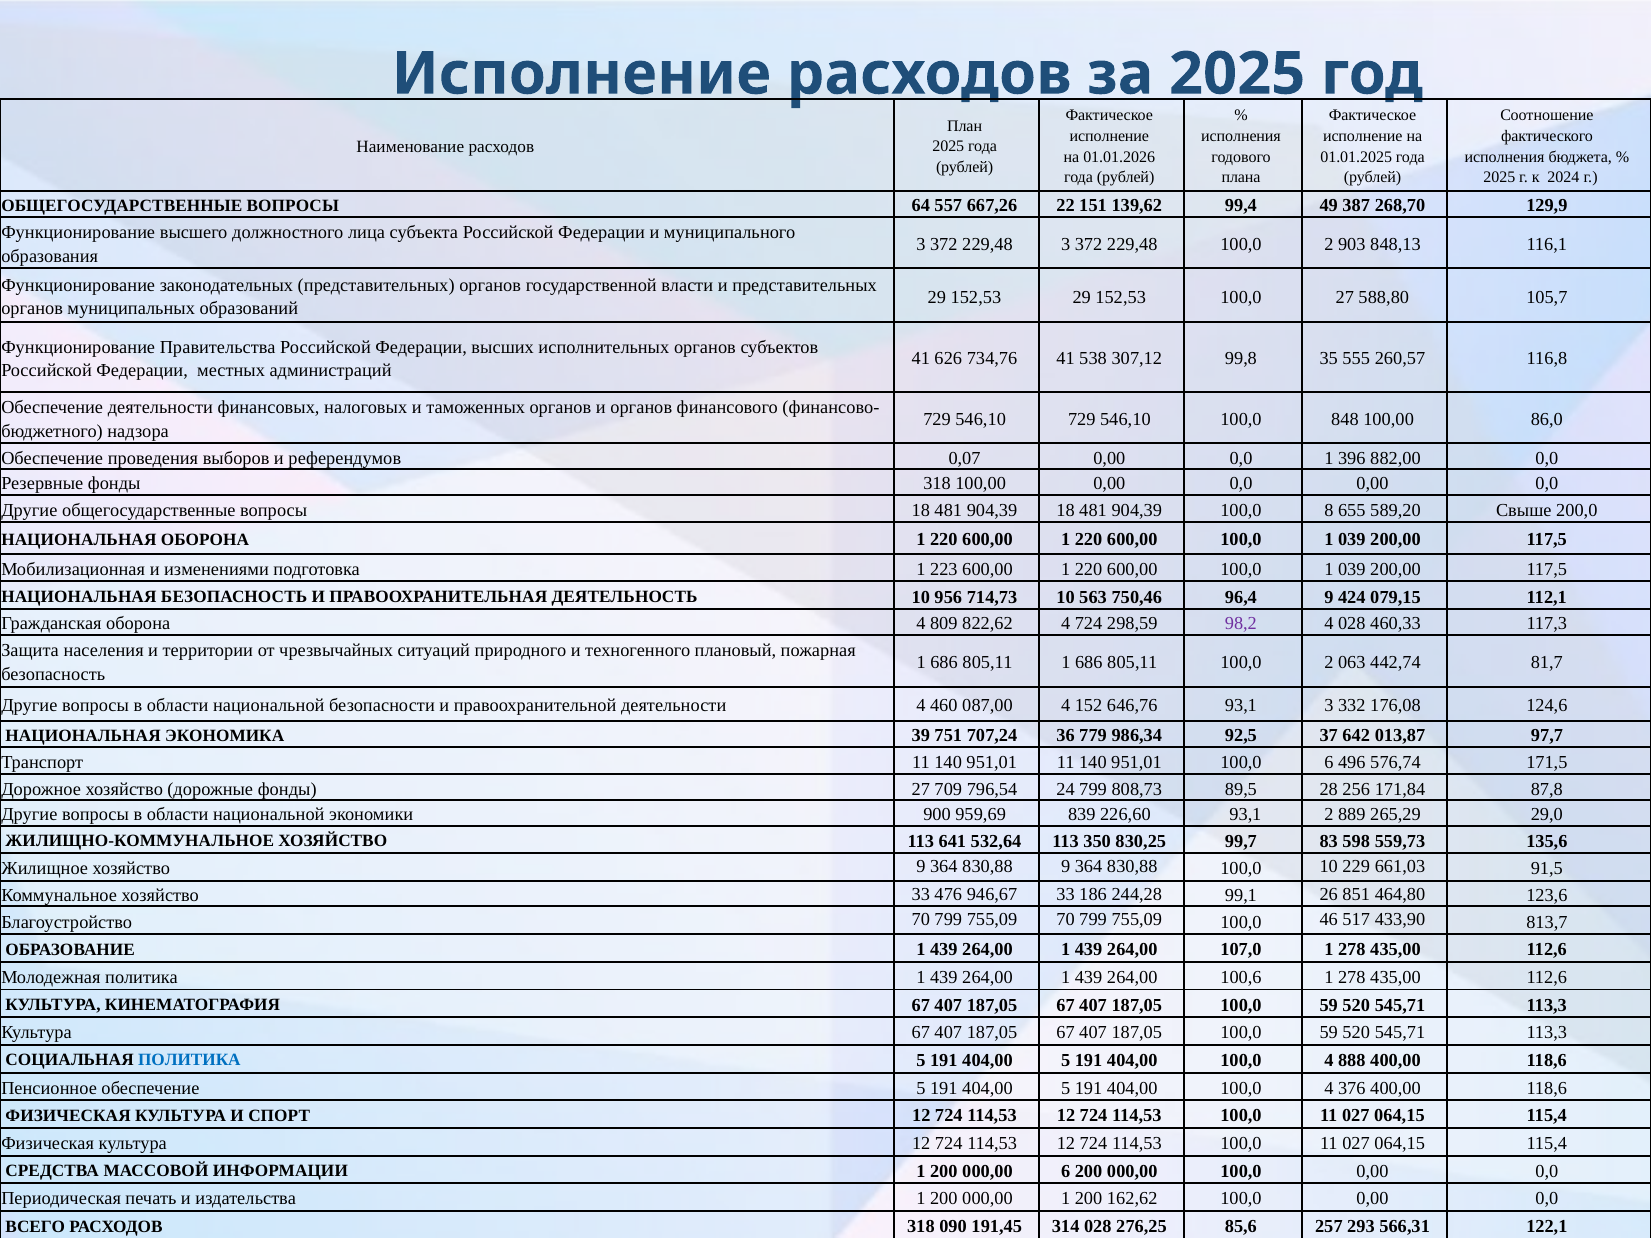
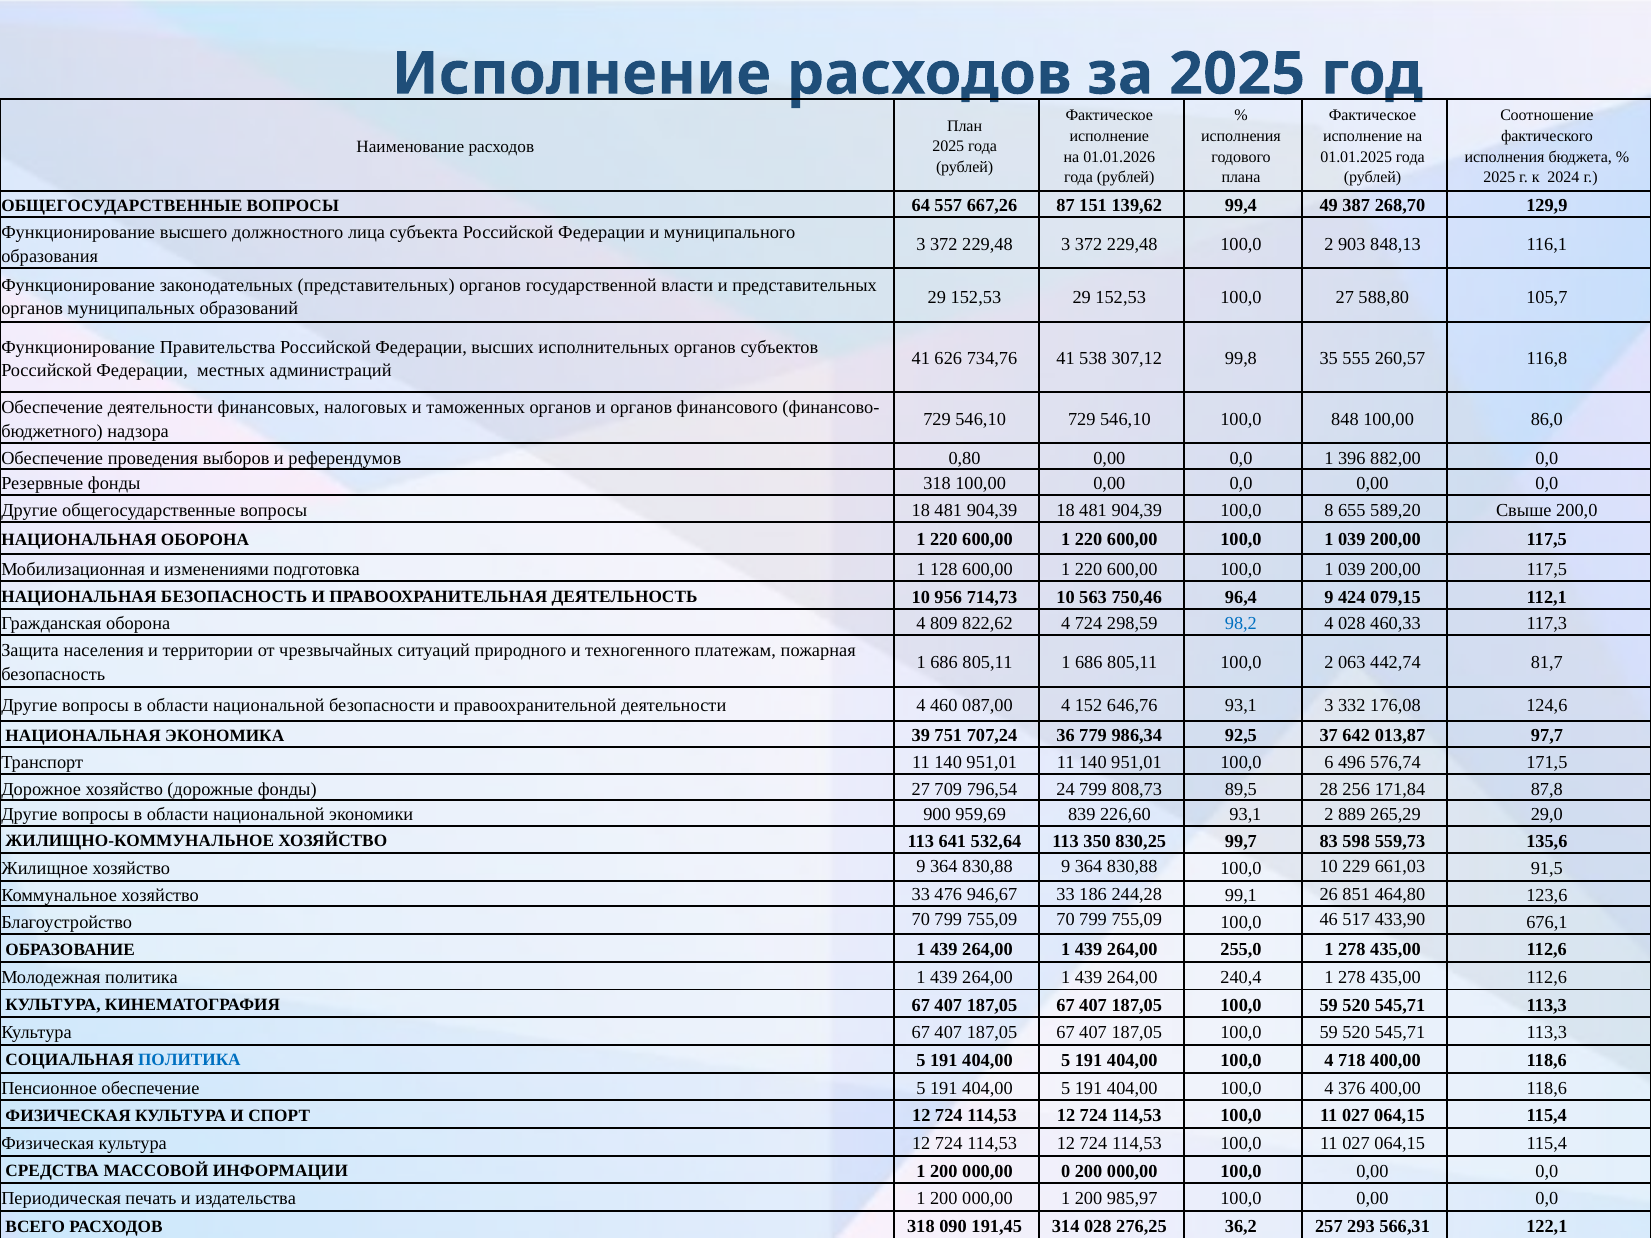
22: 22 -> 87 (1066, 206)
0,07: 0,07 -> 0,80 (965, 458)
223: 223 -> 128 (944, 569)
98,2 colour: purple -> blue (1241, 624)
плановый: плановый -> платежам (735, 651)
813,7: 813,7 -> 676,1 (1547, 922)
107,0: 107,0 -> 255,0 (1241, 950)
100,6: 100,6 -> 240,4 (1241, 978)
888: 888 -> 718 (1352, 1061)
000,00 6: 6 -> 0 (1066, 1171)
162,62: 162,62 -> 985,97 (1132, 1199)
85,6: 85,6 -> 36,2 (1241, 1227)
